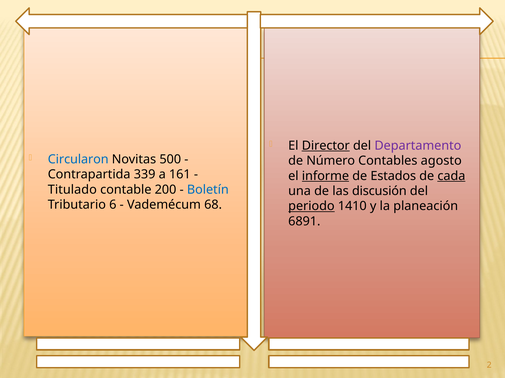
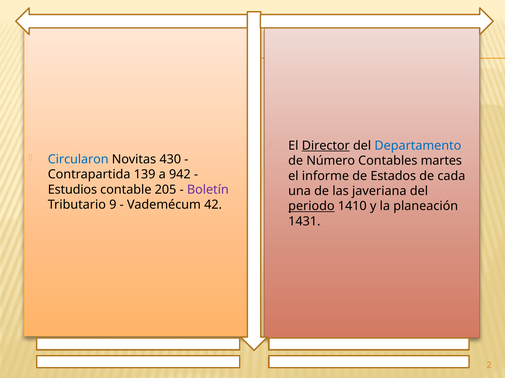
Departamento colour: purple -> blue (418, 146)
500: 500 -> 430 (170, 160)
agosto: agosto -> martes (441, 161)
339: 339 -> 139 (145, 175)
161: 161 -> 942 (180, 175)
informe underline: present -> none (325, 176)
cada underline: present -> none (451, 176)
Titulado: Titulado -> Estudios (72, 190)
200: 200 -> 205 (166, 190)
Boletín colour: blue -> purple (208, 190)
discusión: discusión -> javeriana (379, 191)
6: 6 -> 9 (113, 205)
68: 68 -> 42 (213, 205)
6891: 6891 -> 1431 (304, 222)
